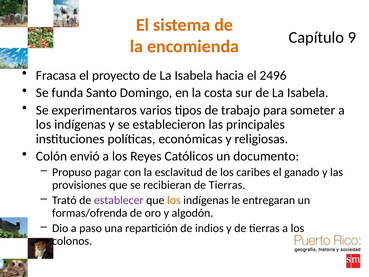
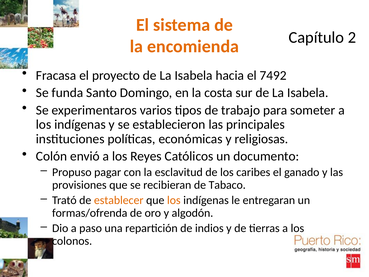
9: 9 -> 2 (352, 37)
2496: 2496 -> 7492 (273, 75)
recibieran de Tierras: Tierras -> Tabaco (227, 185)
establecer colour: purple -> orange (119, 200)
